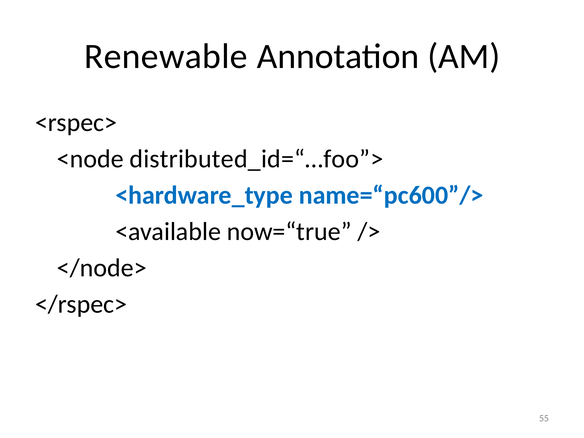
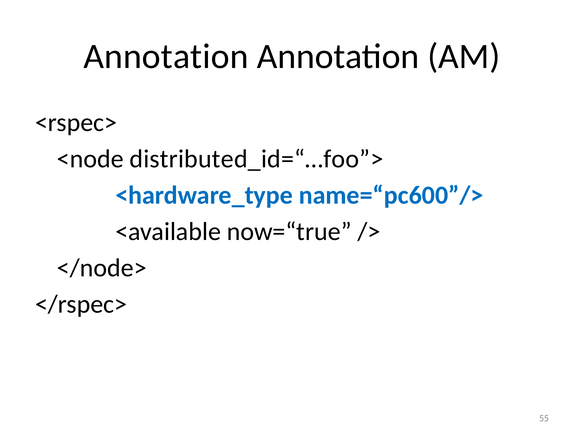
Renewable: Renewable -> Annotation (166, 57)
